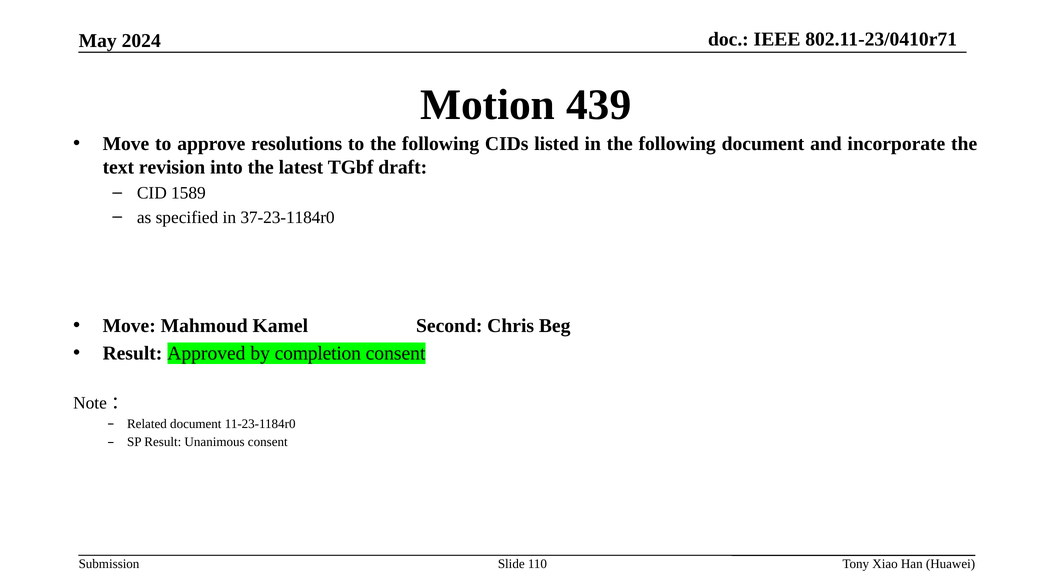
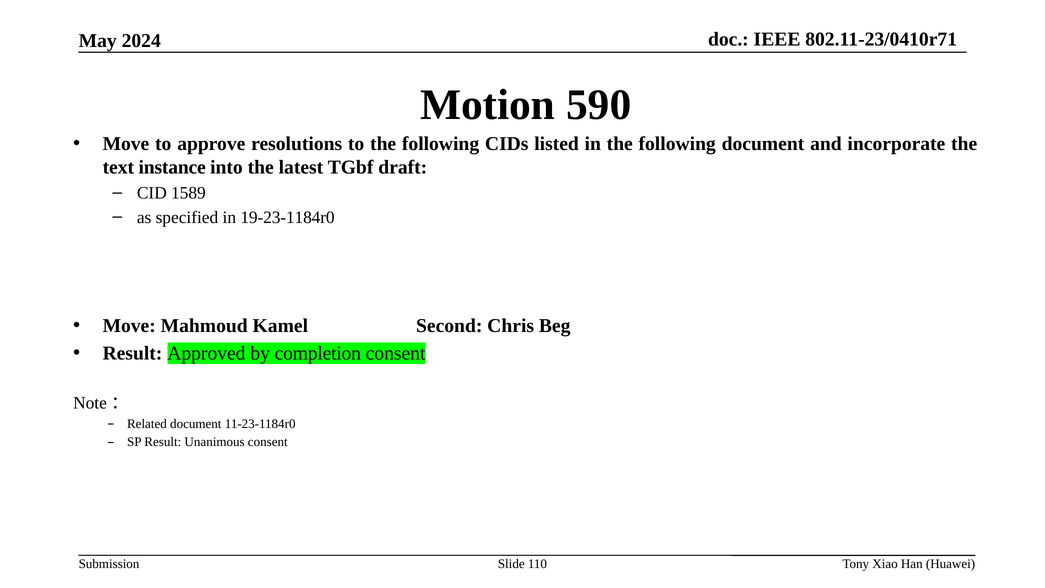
439: 439 -> 590 (599, 105)
revision: revision -> instance (172, 167)
37-23-1184r0: 37-23-1184r0 -> 19-23-1184r0 (288, 217)
